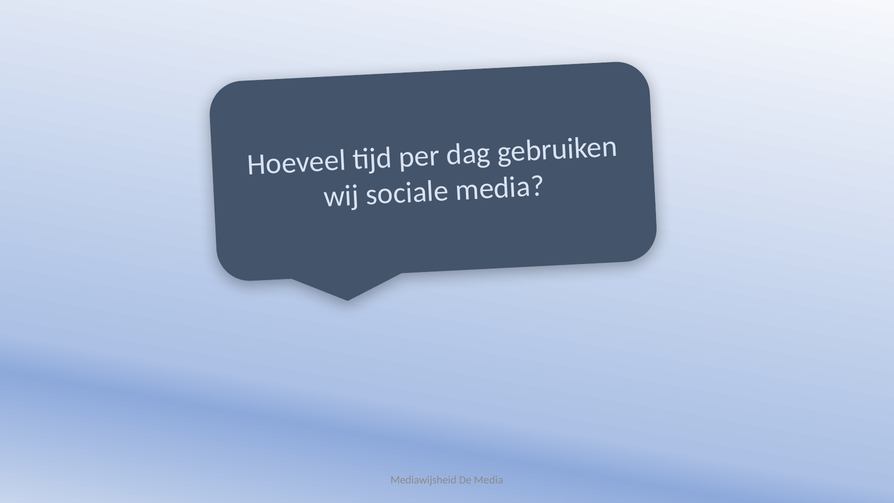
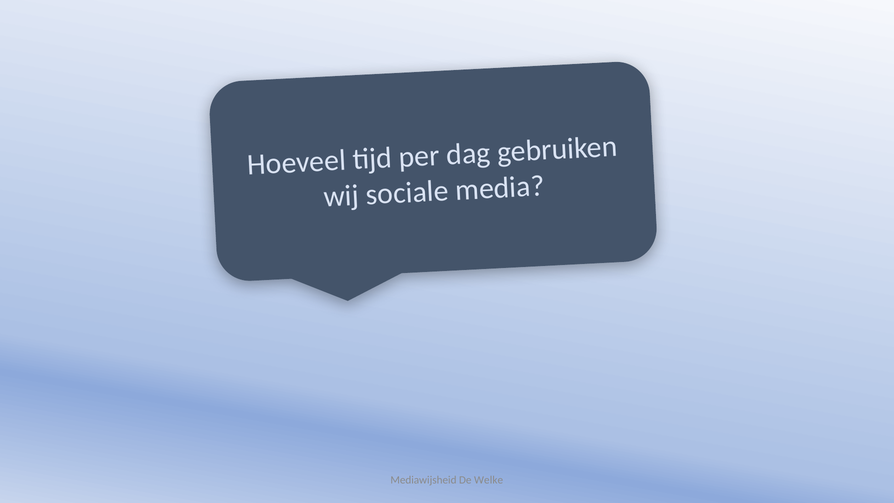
De Media: Media -> Welke (489, 480)
